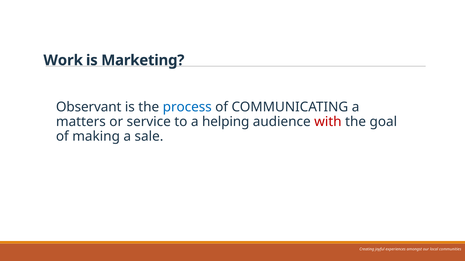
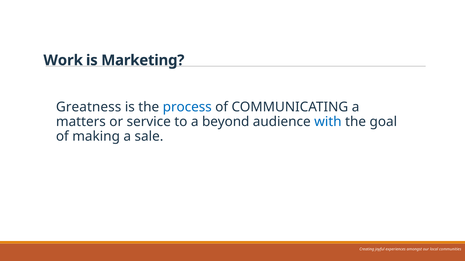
Observant: Observant -> Greatness (89, 107)
helping: helping -> beyond (226, 122)
with colour: red -> blue (328, 122)
